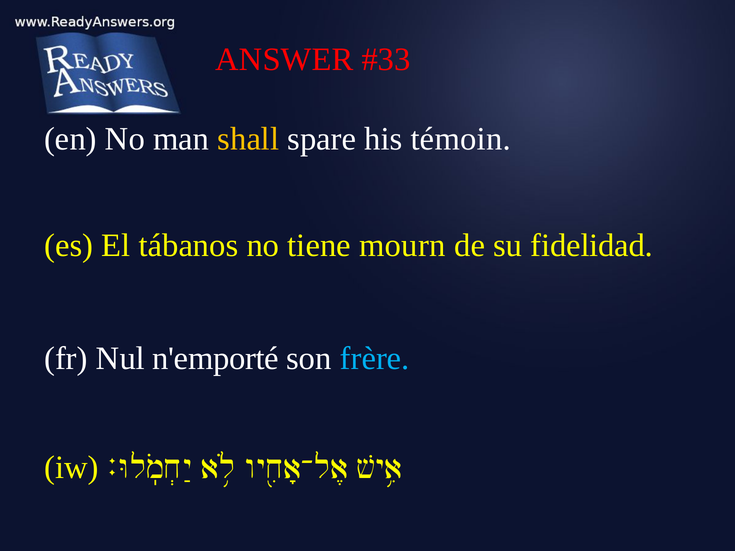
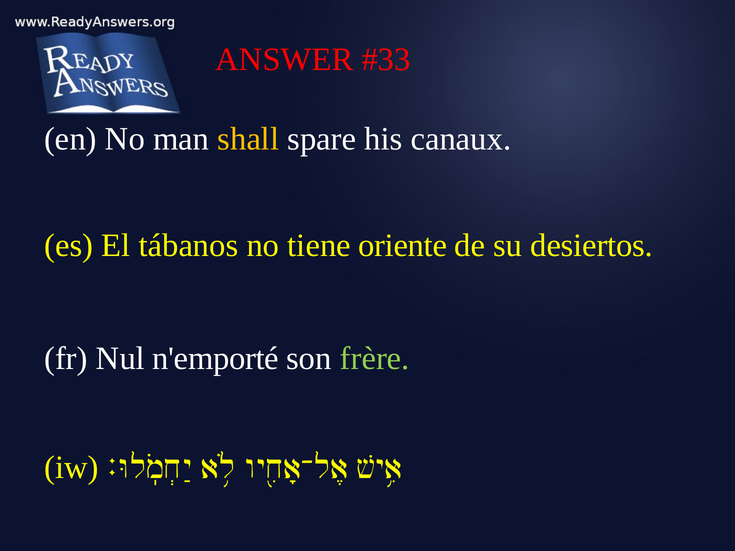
témoin: témoin -> canaux (461, 139)
mourn: mourn -> oriente (403, 245)
fidelidad: fidelidad -> desiertos (592, 245)
frère colour: light blue -> light green (375, 359)
